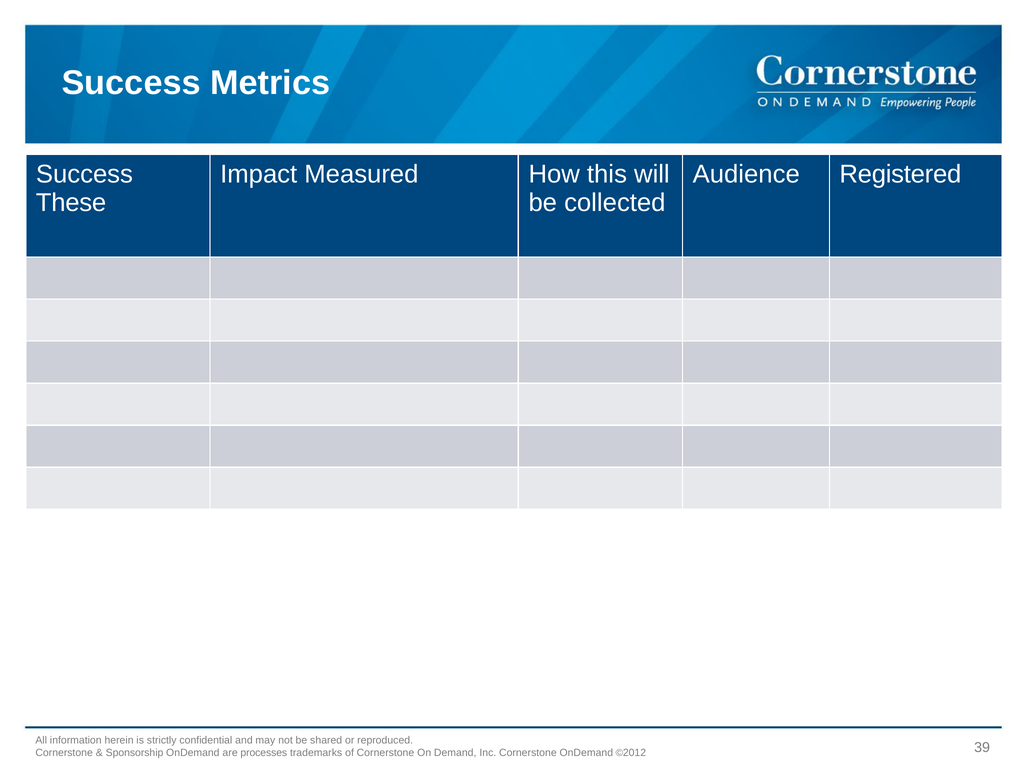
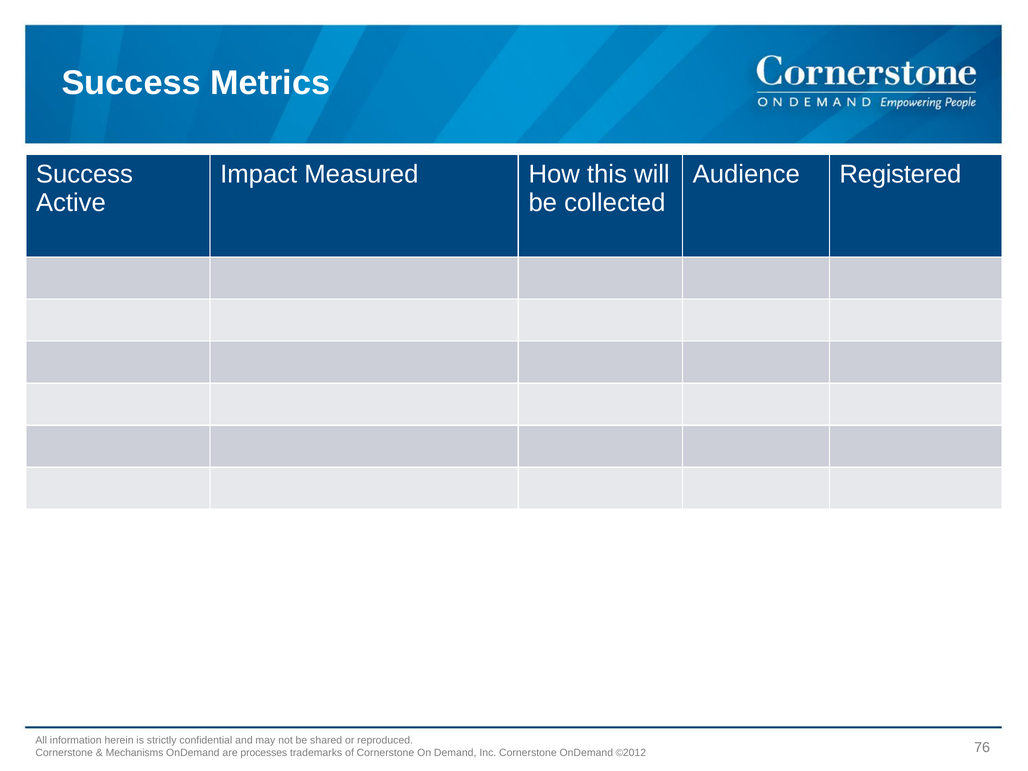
These: These -> Active (71, 203)
Sponsorship: Sponsorship -> Mechanisms (135, 753)
39: 39 -> 76 (982, 748)
